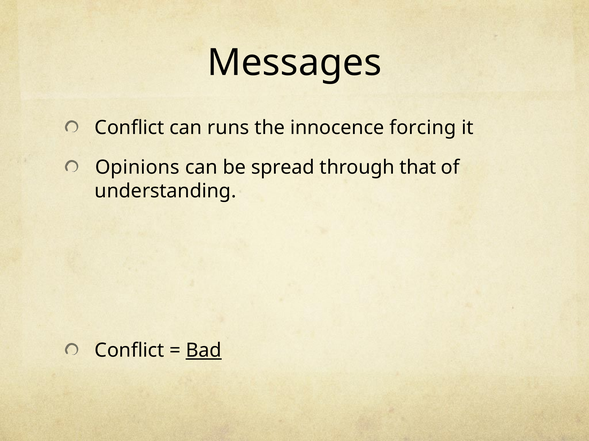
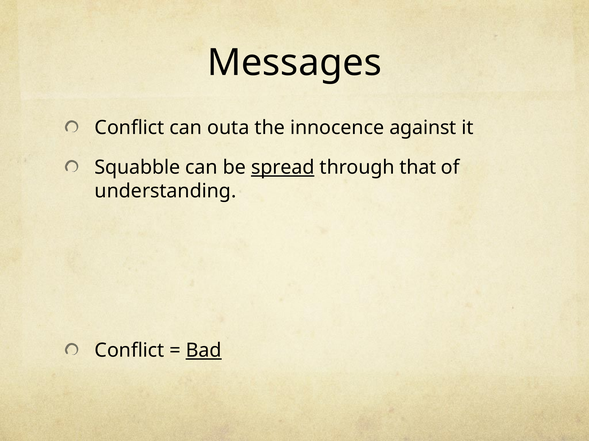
runs: runs -> outa (228, 128)
forcing: forcing -> against (423, 128)
Opinions: Opinions -> Squabble (137, 168)
spread underline: none -> present (283, 168)
